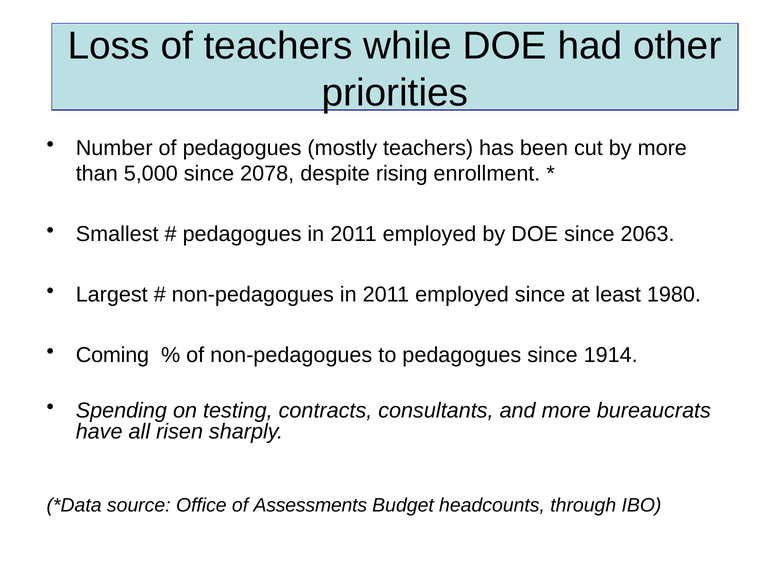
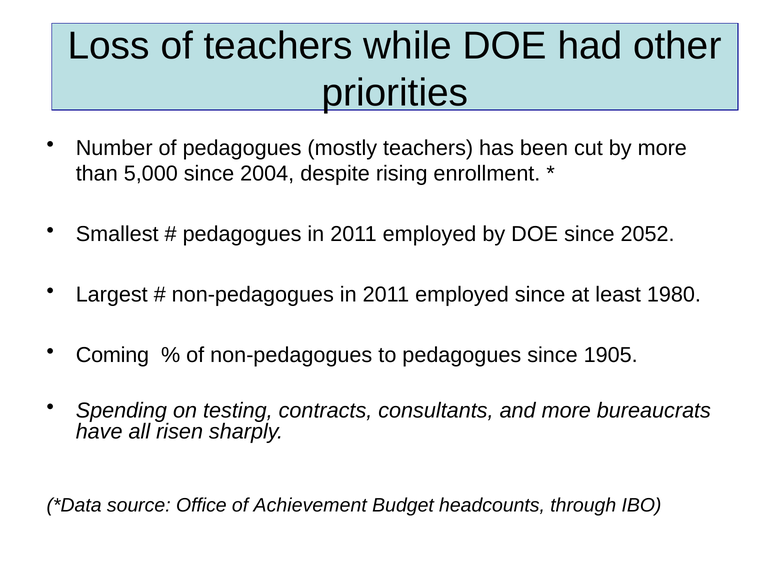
2078: 2078 -> 2004 (267, 174)
2063: 2063 -> 2052 (648, 234)
1914: 1914 -> 1905 (611, 355)
Assessments: Assessments -> Achievement (310, 505)
